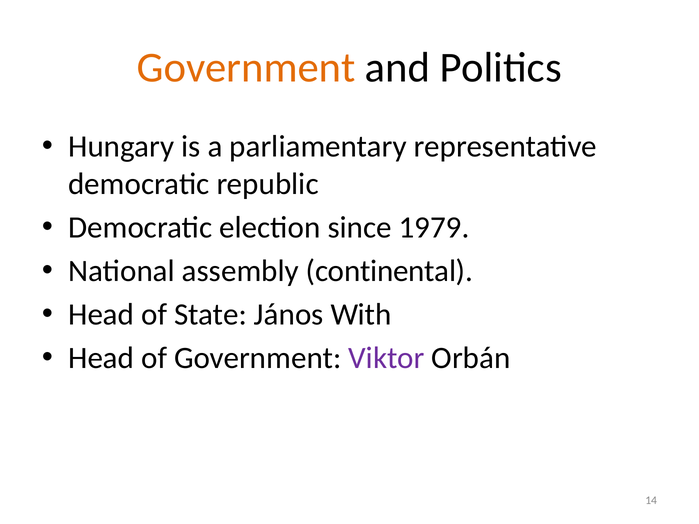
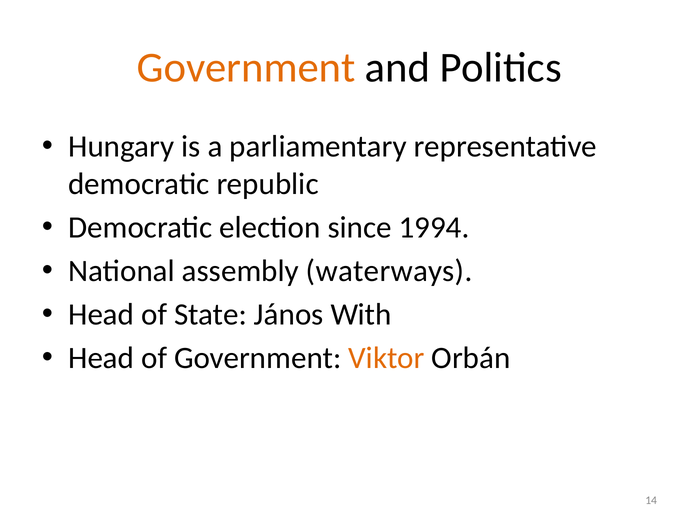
1979: 1979 -> 1994 (434, 228)
continental: continental -> waterways (389, 271)
Viktor colour: purple -> orange (386, 358)
